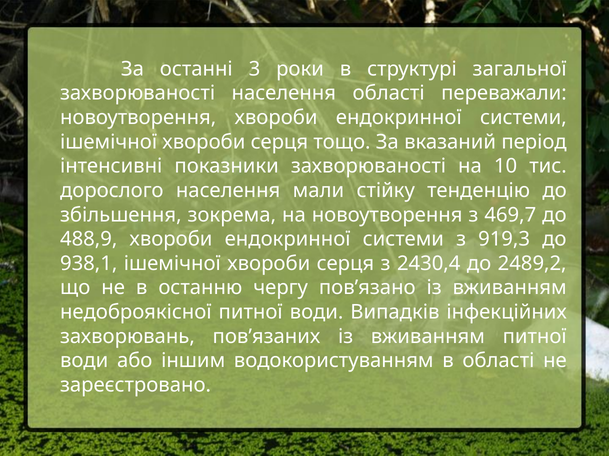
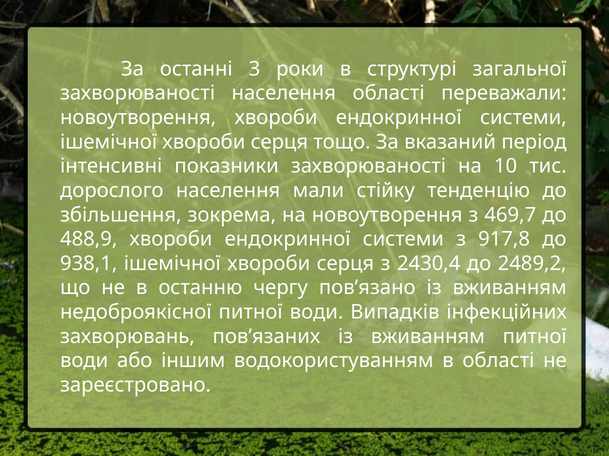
919,3: 919,3 -> 917,8 (504, 240)
